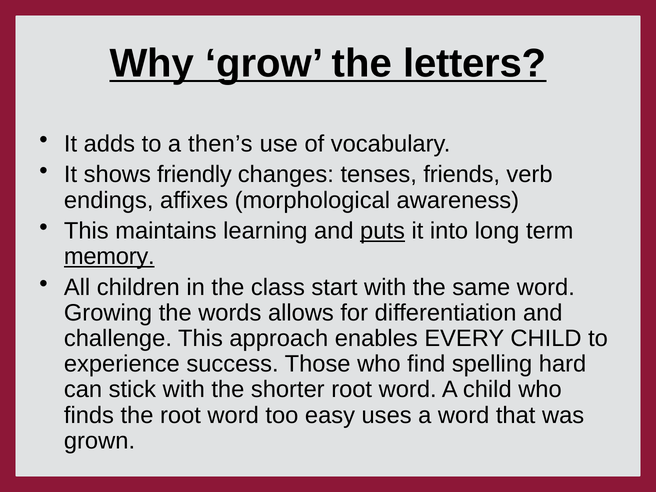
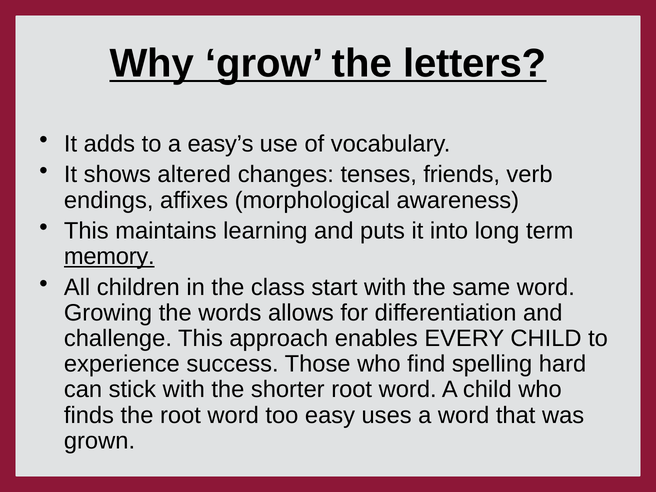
then’s: then’s -> easy’s (221, 144)
friendly: friendly -> altered (194, 175)
puts underline: present -> none (383, 231)
